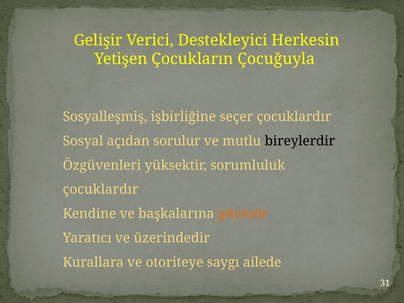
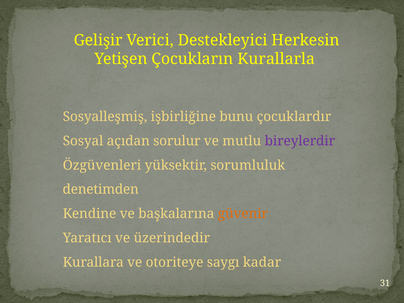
Çocuğuyla: Çocuğuyla -> Kurallarla (276, 59)
seçer: seçer -> bunu (236, 117)
bireylerdir colour: black -> purple (300, 141)
çocuklardır: çocuklardır -> denetimden (101, 190)
ailede: ailede -> kadar (262, 262)
